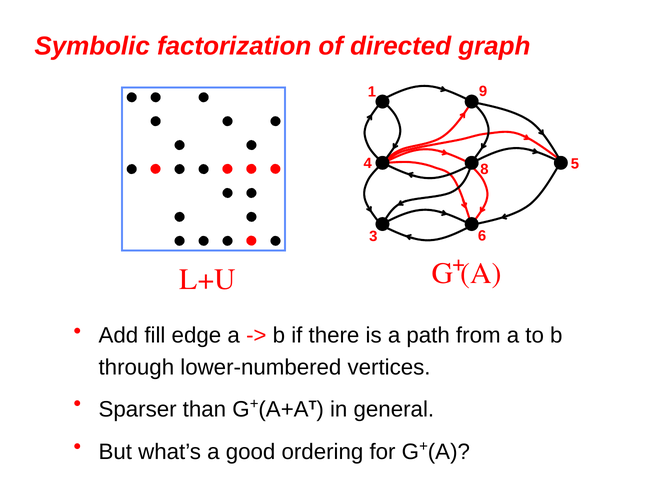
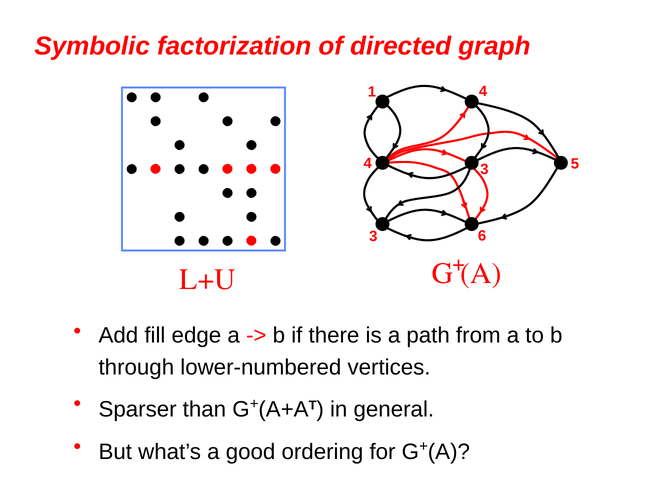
1 9: 9 -> 4 (483, 91)
8: 8 -> 3 (484, 170)
